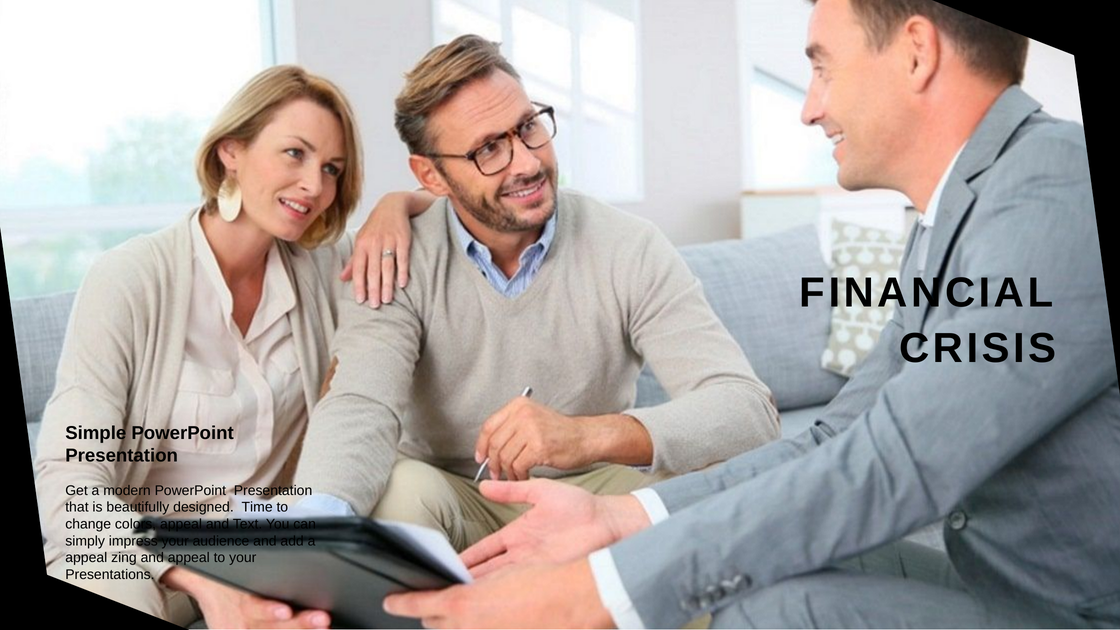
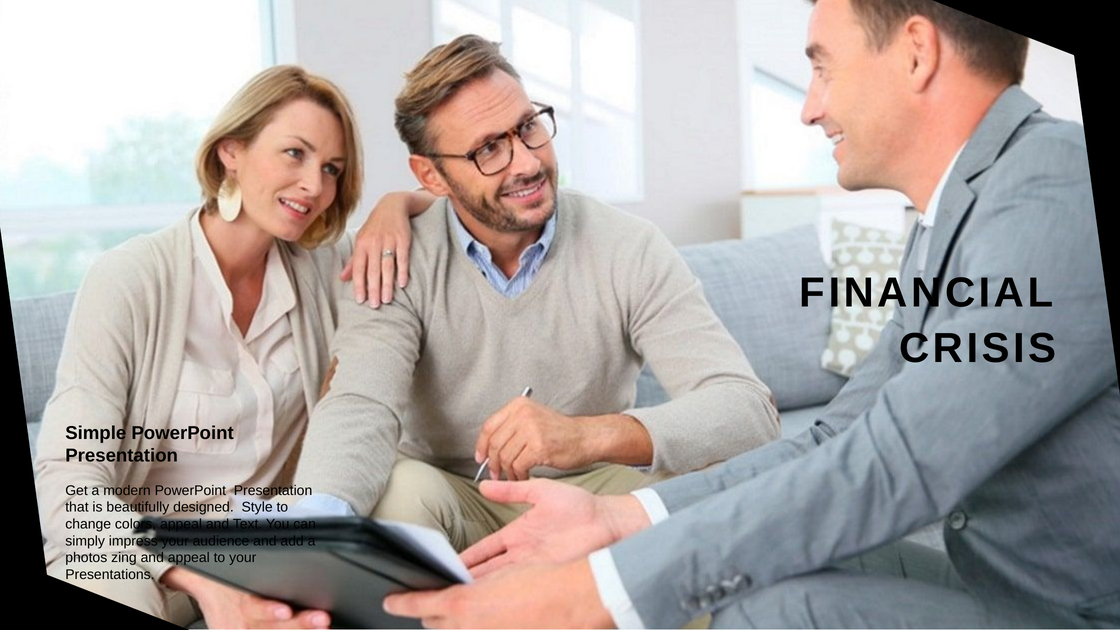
Time: Time -> Style (257, 507)
appeal: appeal -> photos (86, 558)
